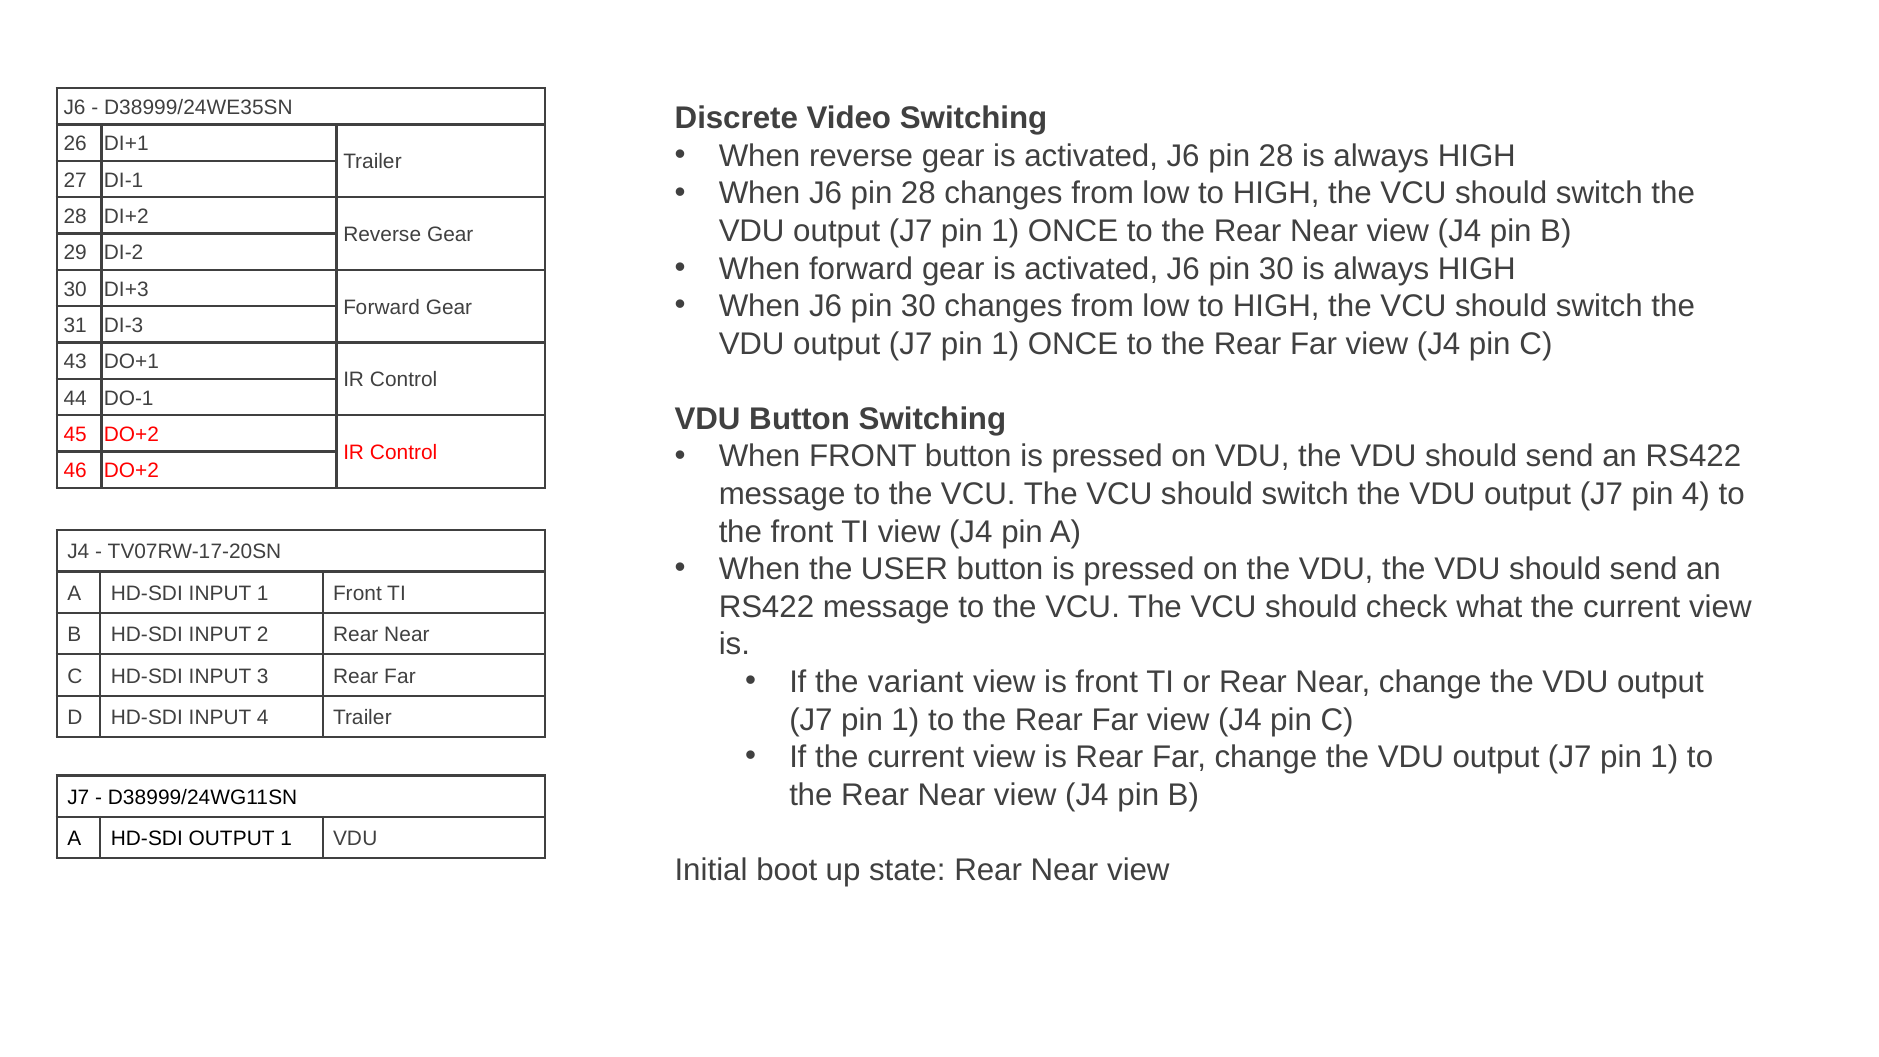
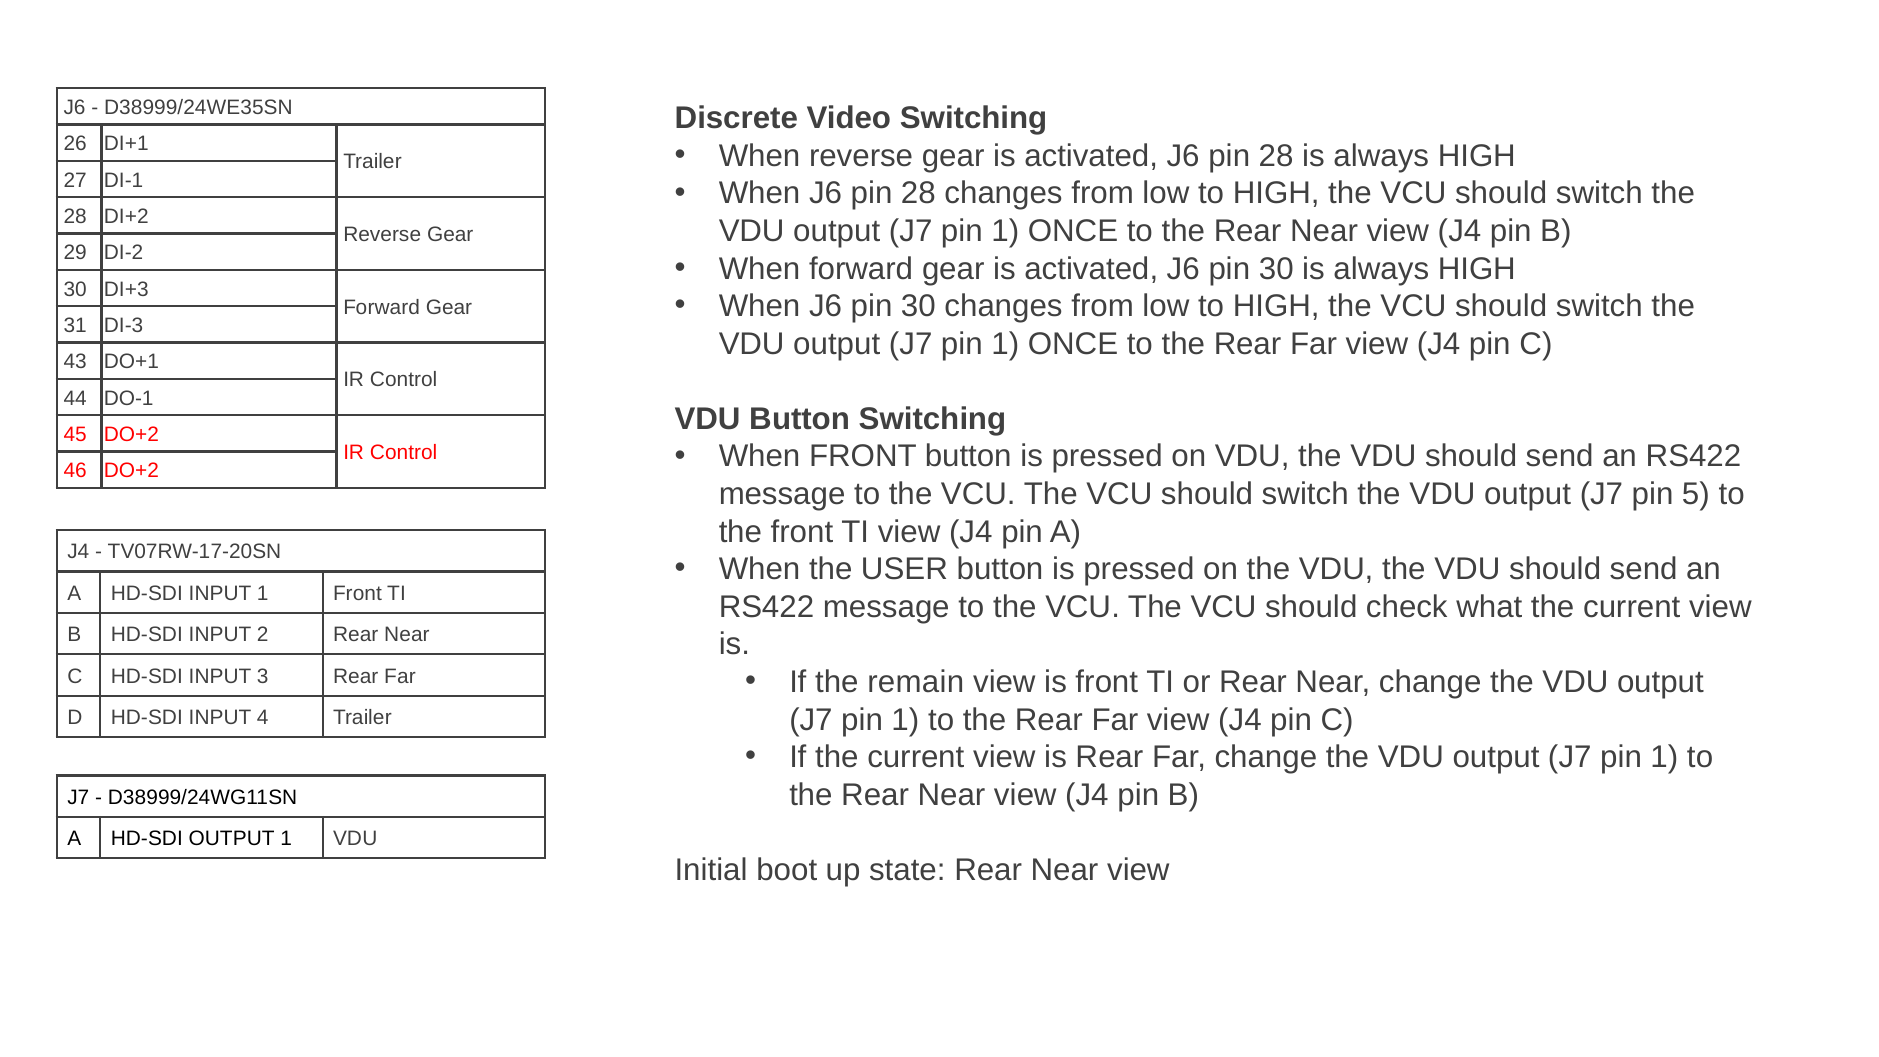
pin 4: 4 -> 5 (1696, 494)
variant: variant -> remain (916, 682)
